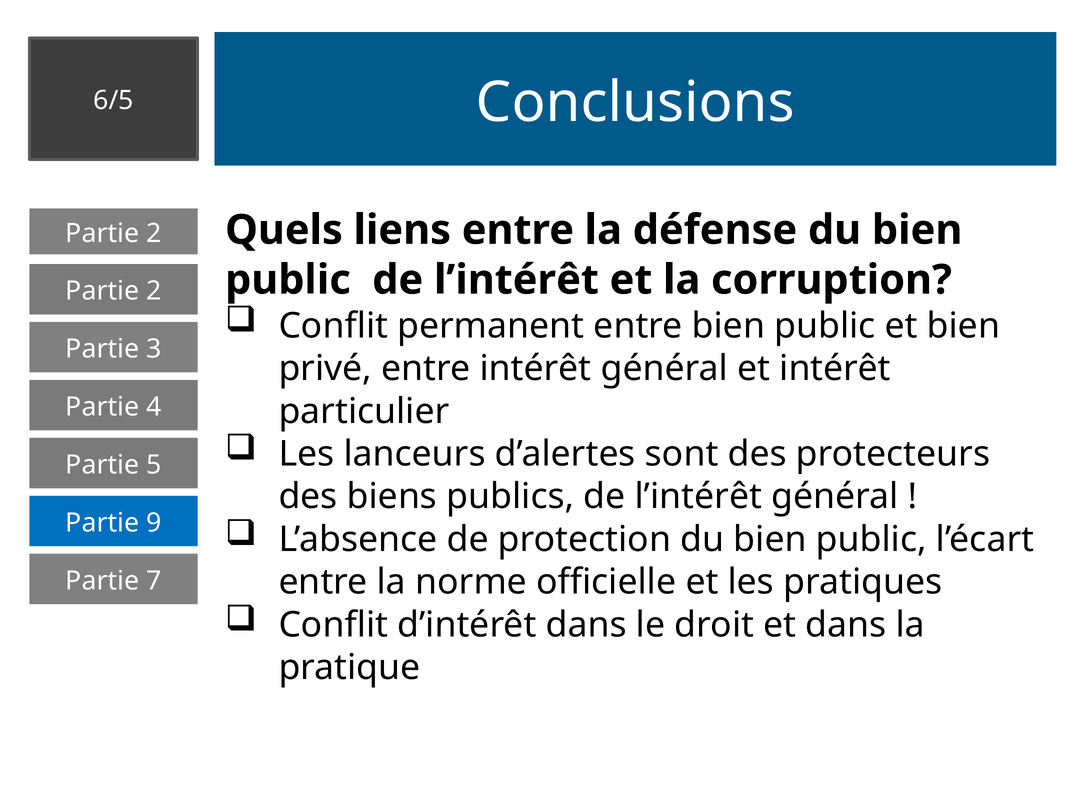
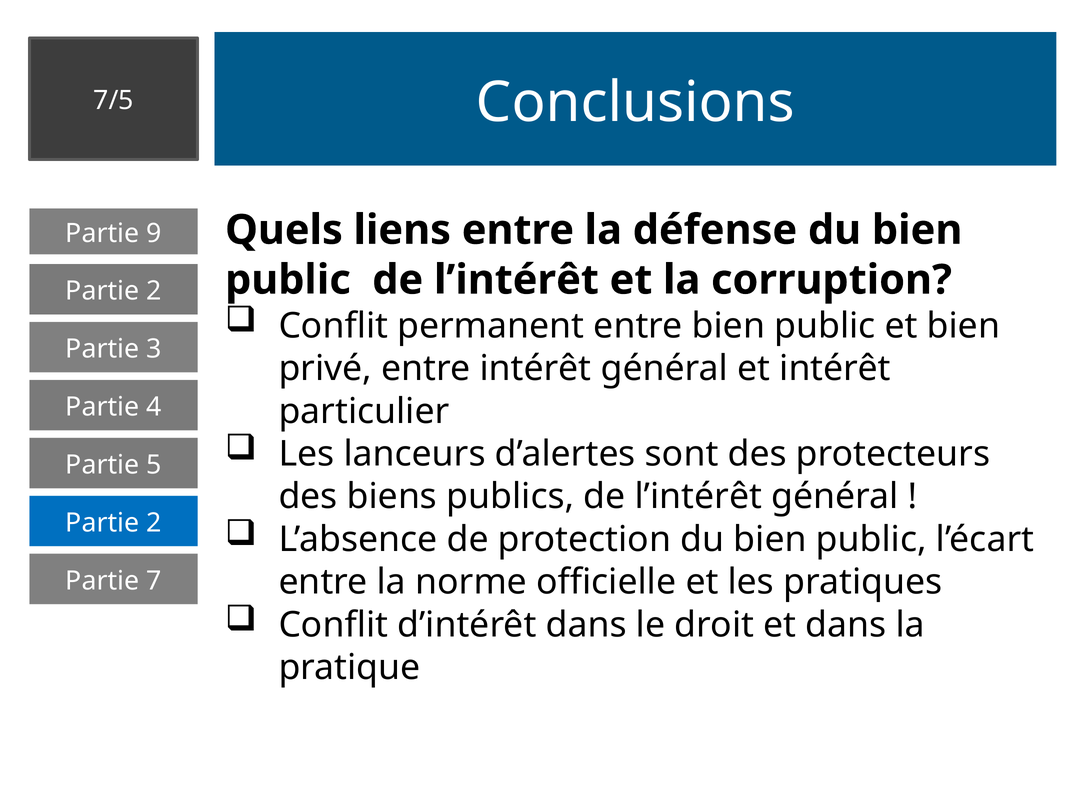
6/5: 6/5 -> 7/5 (114, 101)
2: 2 -> 9 (154, 233)
9: 9 -> 2 (154, 523)
